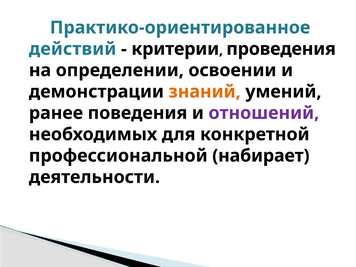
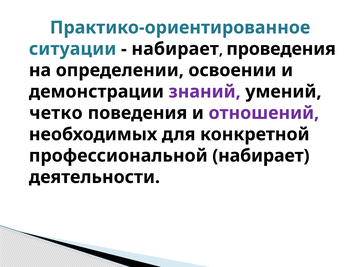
действий: действий -> ситуации (73, 49)
критерии: критерии -> набирает (175, 49)
знаний colour: orange -> purple (205, 92)
ранее: ранее -> четко (56, 113)
